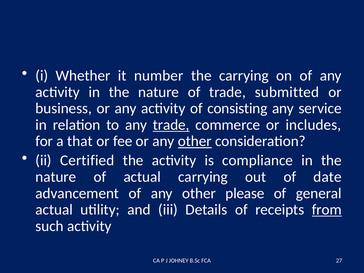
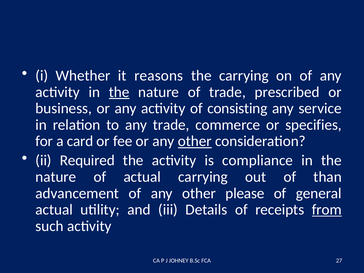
number: number -> reasons (159, 76)
the underline: none -> present (119, 92)
submitted: submitted -> prescribed (287, 92)
trade underline: present -> none (171, 125)
includes: includes -> specifies (314, 125)
that: that -> card (80, 141)
Certified: Certified -> Required (87, 160)
date: date -> than (328, 177)
